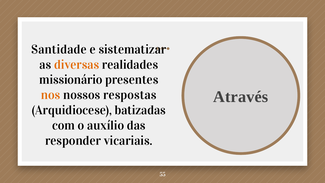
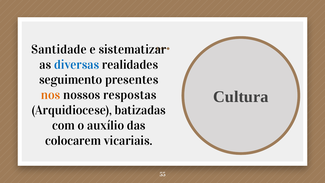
diversas colour: orange -> blue (77, 65)
missionário: missionário -> seguimento (71, 80)
Através: Através -> Cultura (241, 97)
responder: responder -> colocarem (73, 140)
